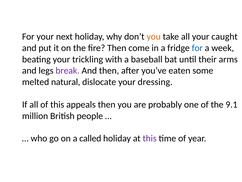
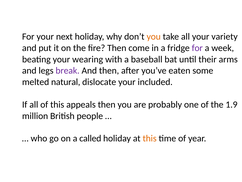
caught: caught -> variety (225, 37)
for colour: blue -> purple (197, 48)
trickling: trickling -> wearing (88, 59)
dressing: dressing -> included (155, 82)
9.1: 9.1 -> 1.9 (232, 104)
this colour: purple -> orange (150, 138)
